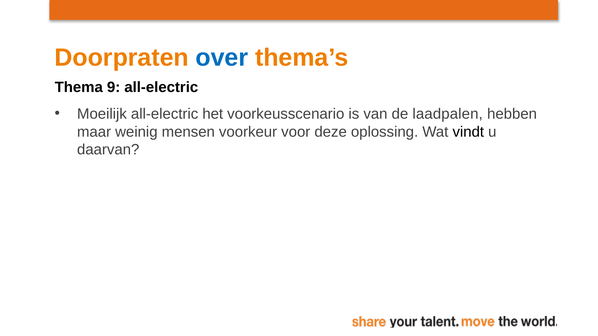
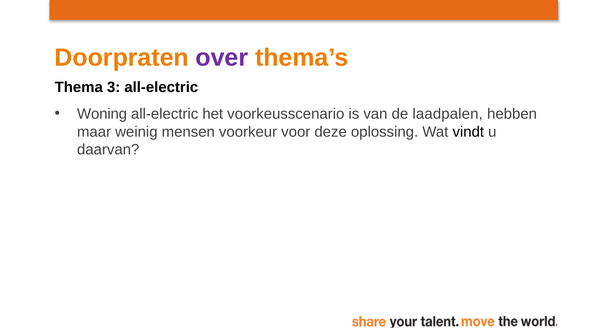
over colour: blue -> purple (222, 58)
9: 9 -> 3 (114, 87)
Moeilijk: Moeilijk -> Woning (102, 114)
